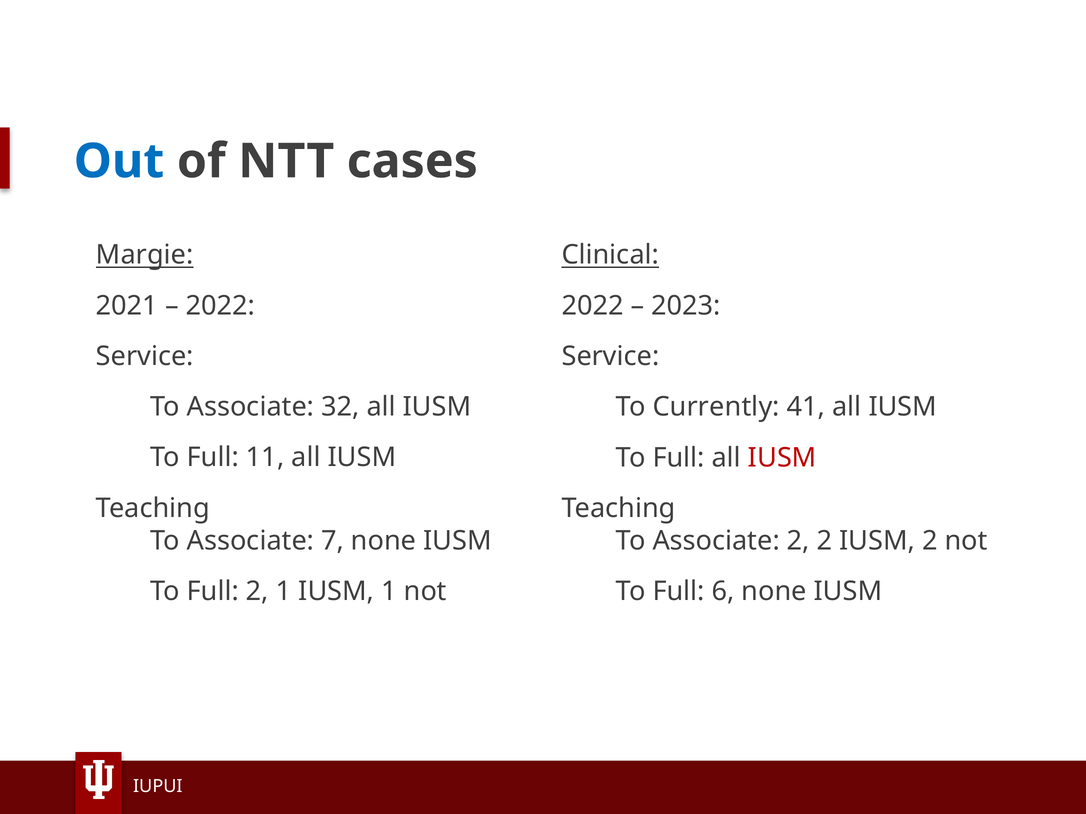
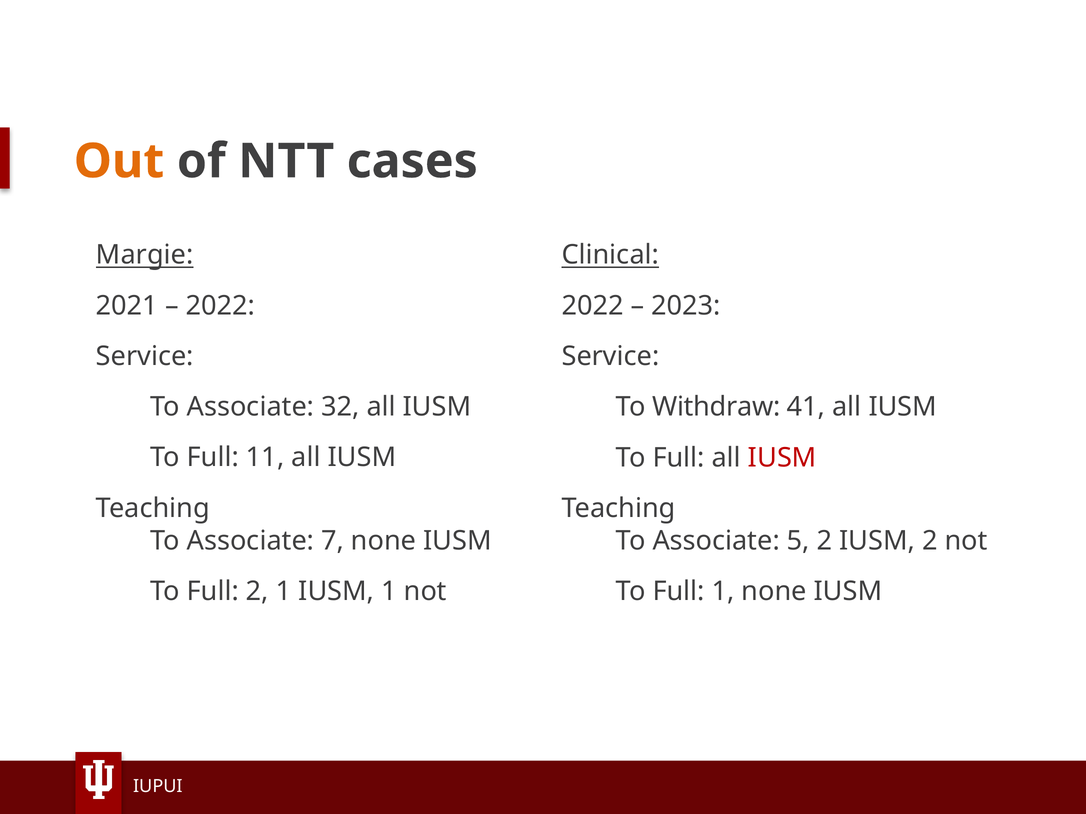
Out colour: blue -> orange (119, 161)
Currently: Currently -> Withdraw (716, 407)
Associate 2: 2 -> 5 (798, 541)
Full 6: 6 -> 1 (723, 592)
